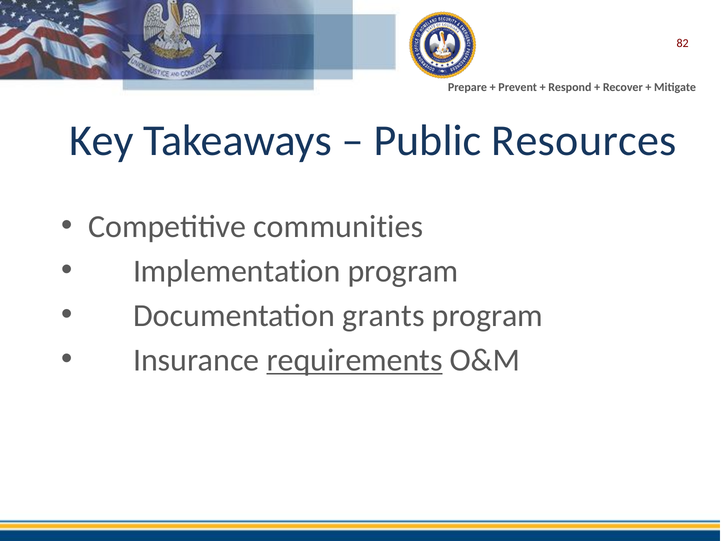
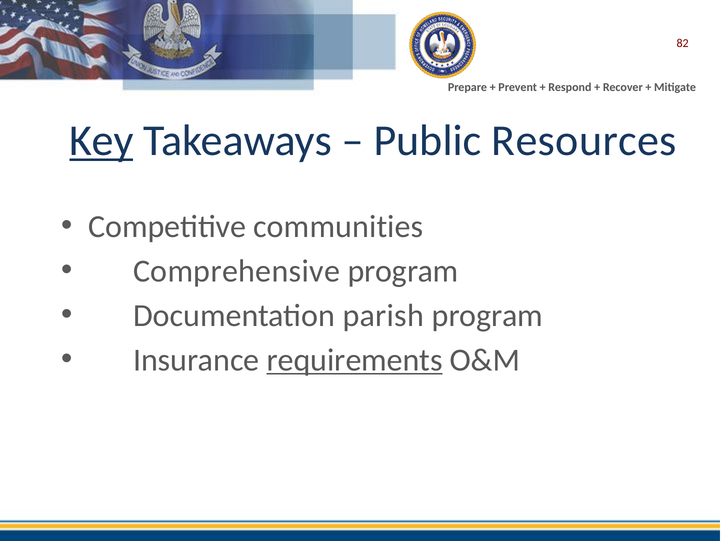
Key underline: none -> present (101, 141)
Implementation: Implementation -> Comprehensive (236, 271)
grants: grants -> parish (383, 315)
